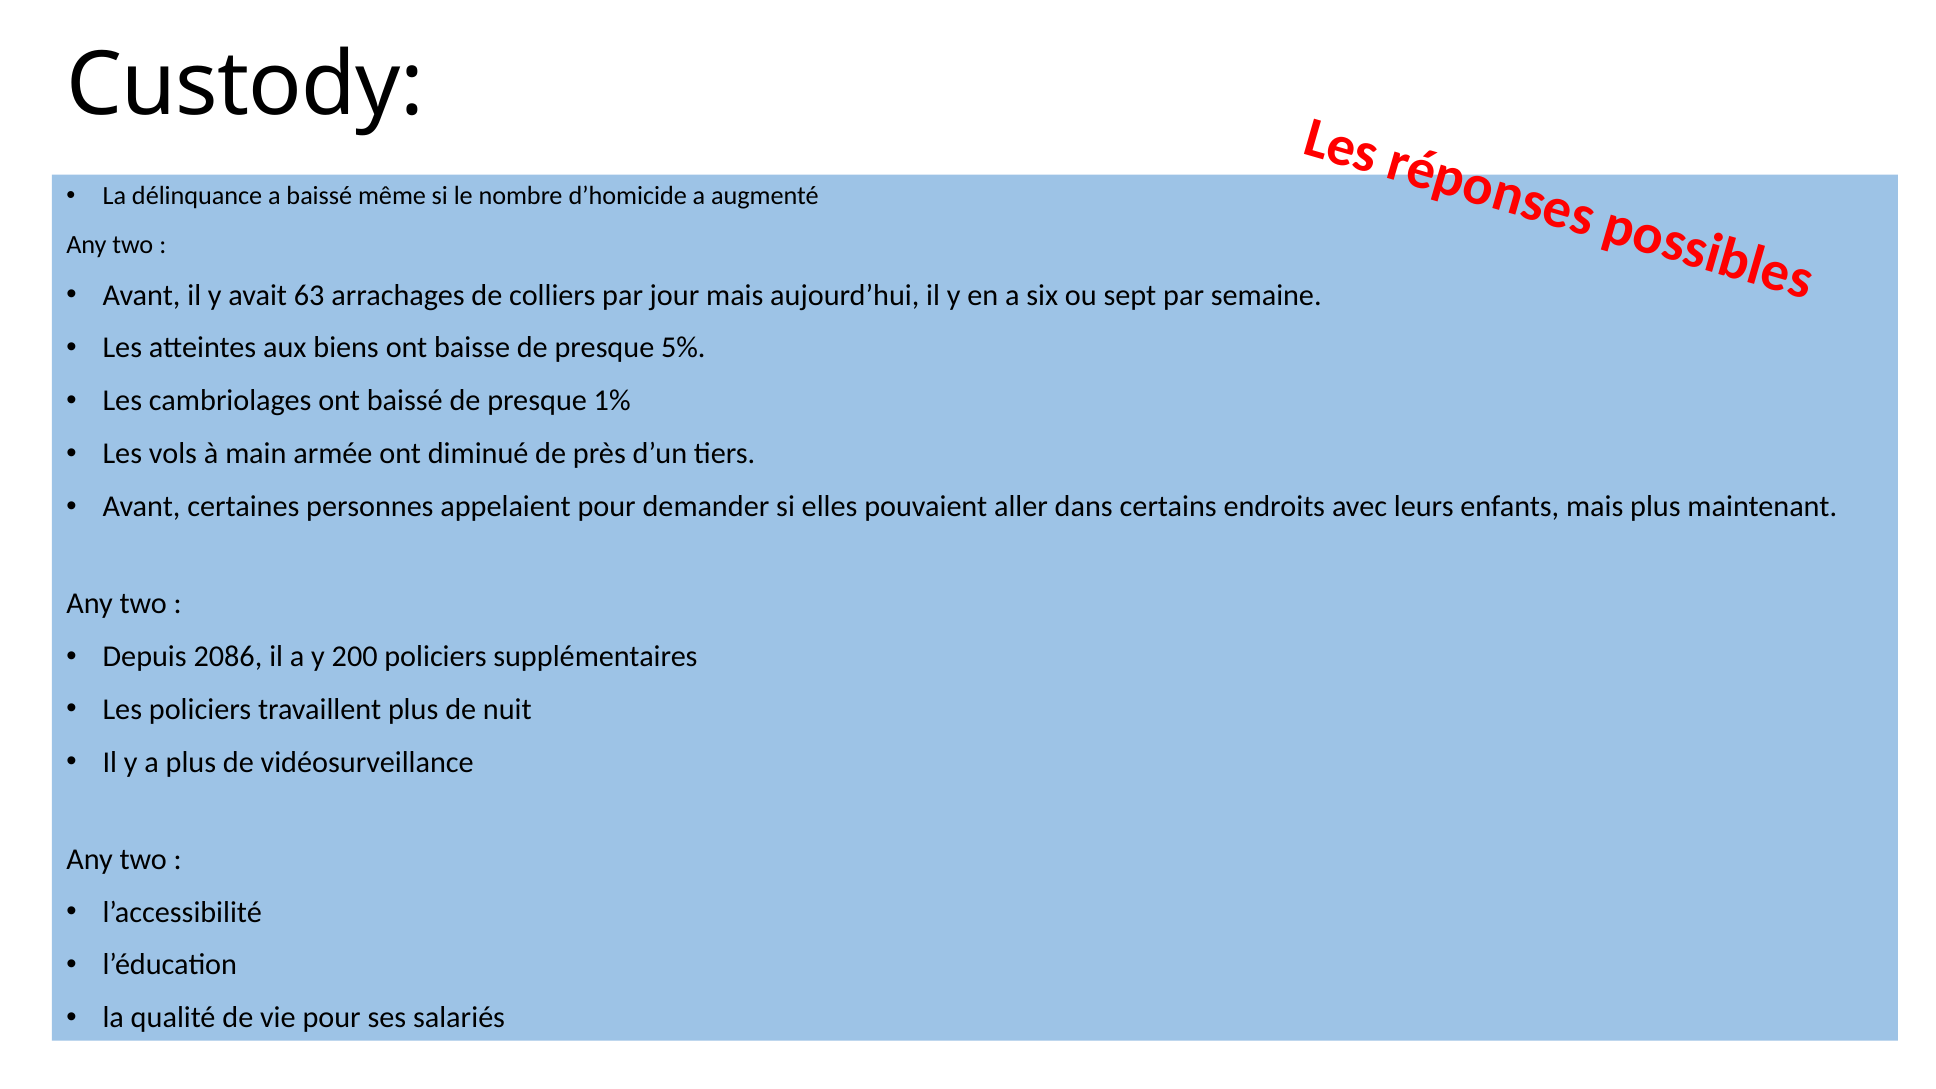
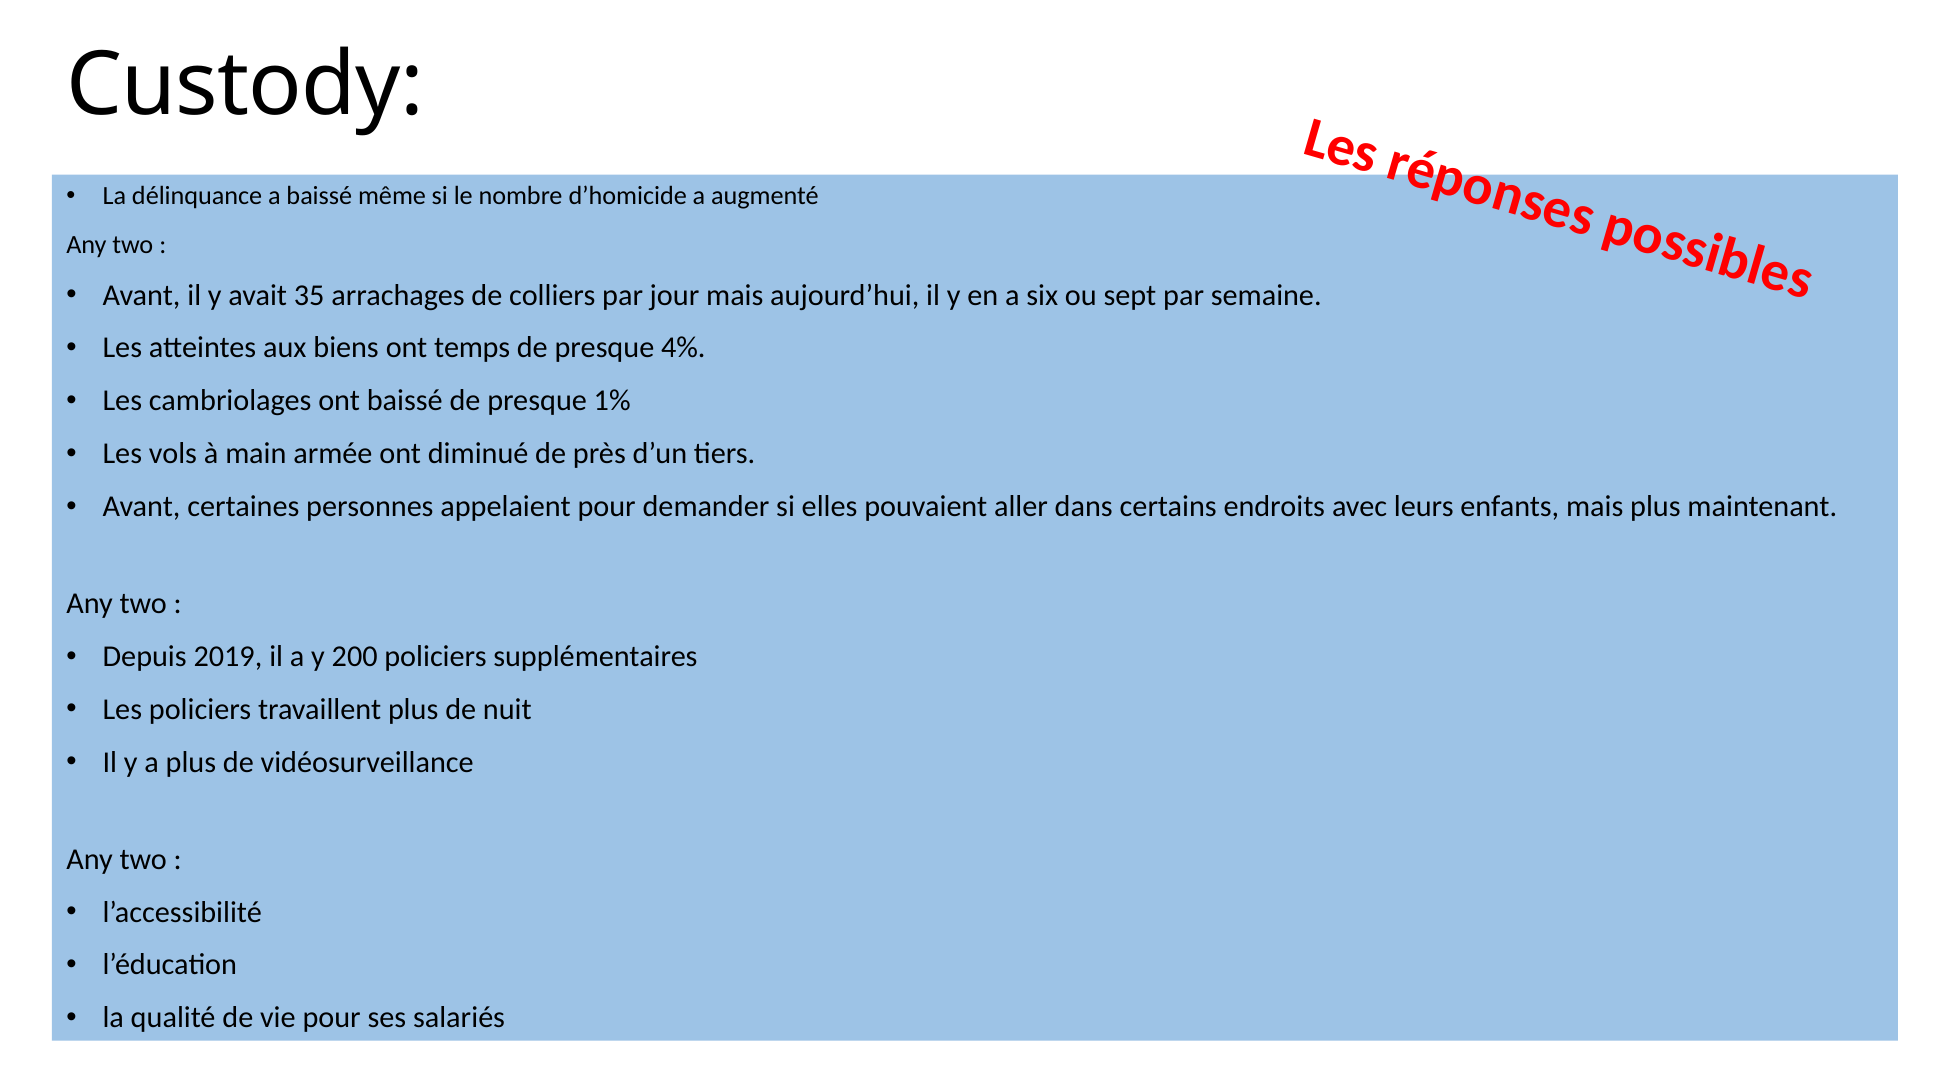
63: 63 -> 35 (309, 295)
baisse: baisse -> temps (472, 348)
5%: 5% -> 4% (683, 348)
2086: 2086 -> 2019 (228, 656)
